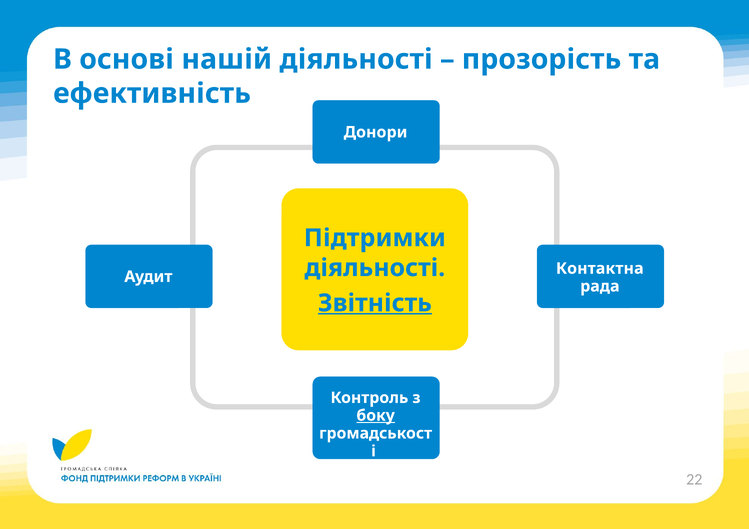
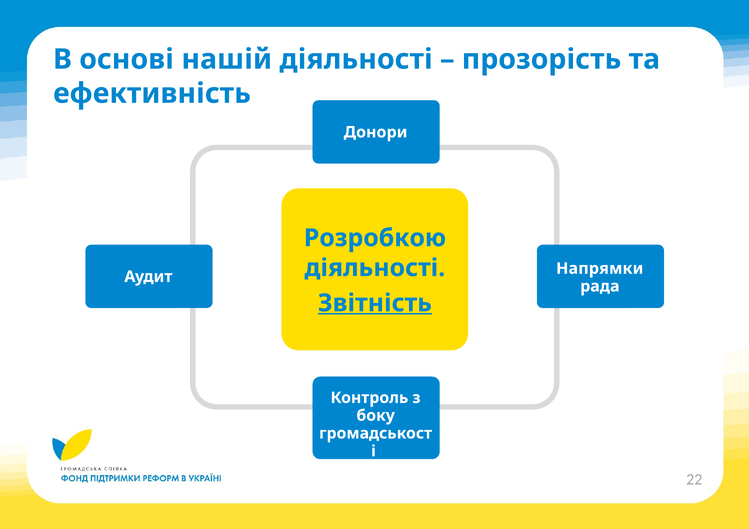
Підтримки: Підтримки -> Розробкою (375, 238)
Контактна: Контактна -> Напрямки (600, 269)
боку underline: present -> none (376, 416)
